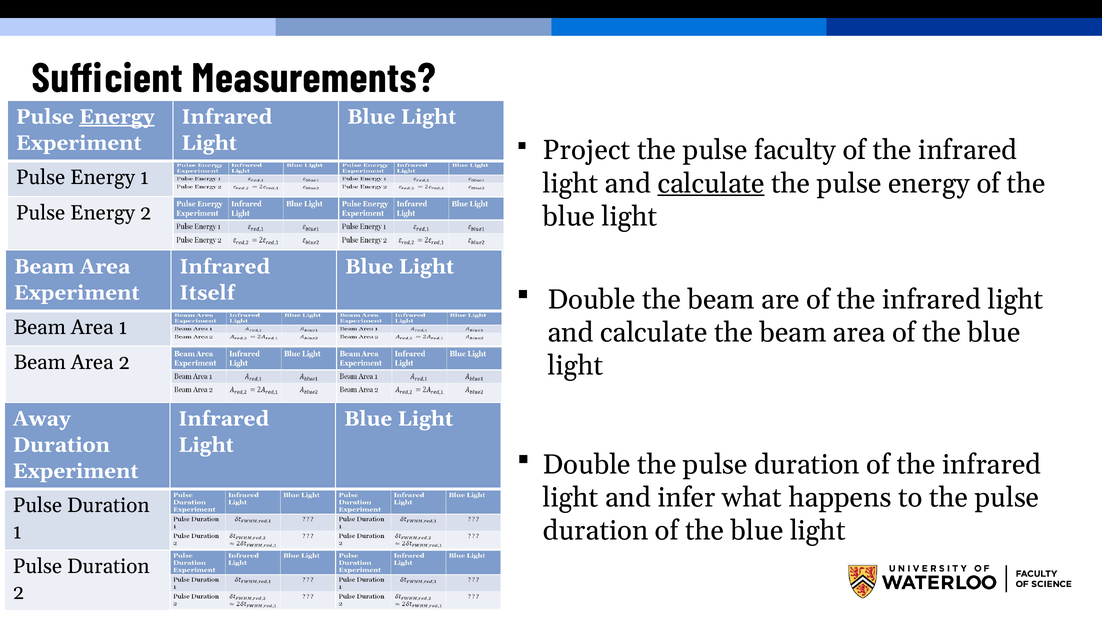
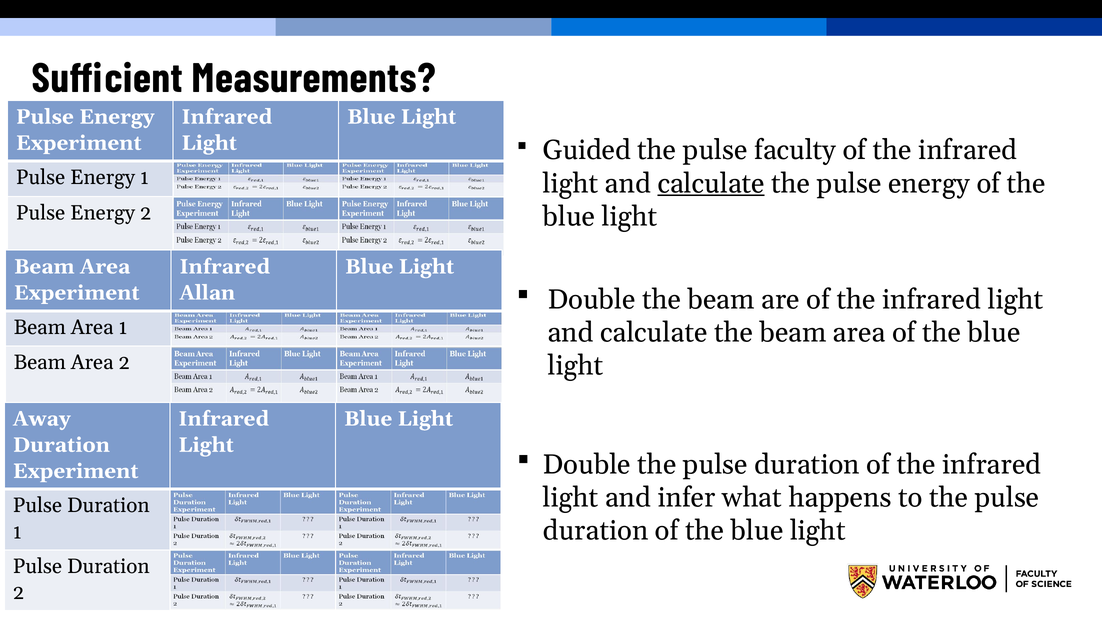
Energy underline: present -> none (117, 117)
Project: Project -> Guided (587, 150)
Itself: Itself -> Allan (207, 293)
